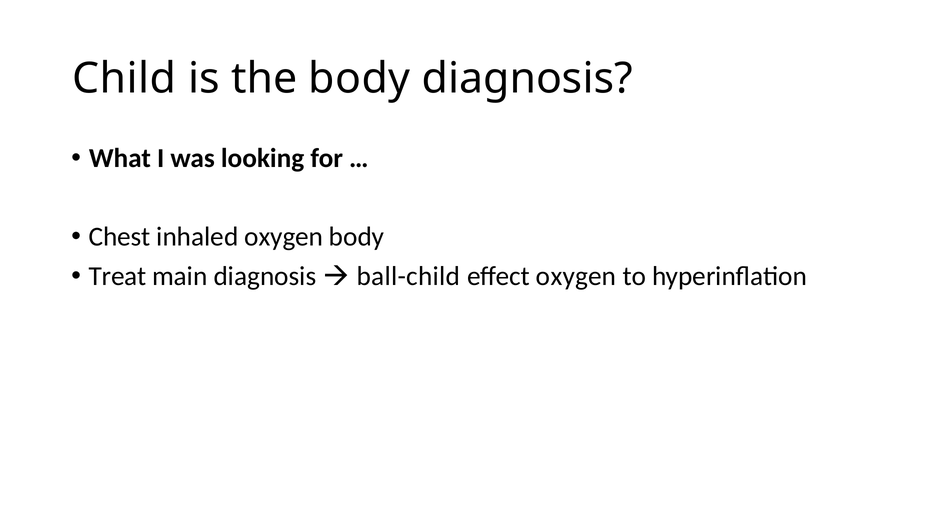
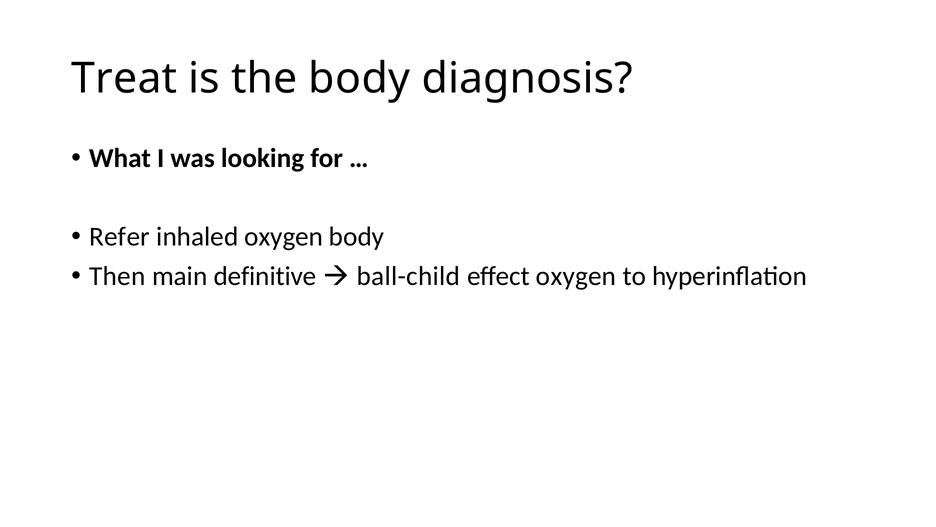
Child: Child -> Treat (124, 79)
Chest: Chest -> Refer (119, 237)
Treat: Treat -> Then (117, 276)
main diagnosis: diagnosis -> definitive (265, 276)
